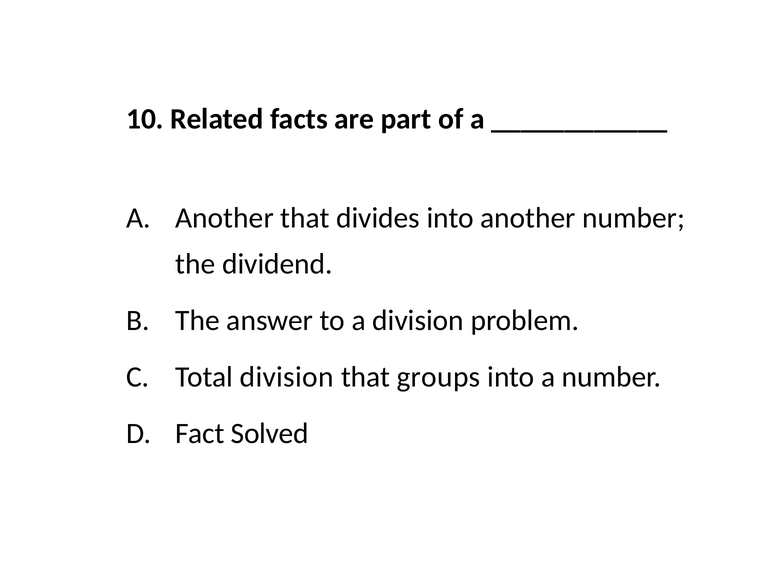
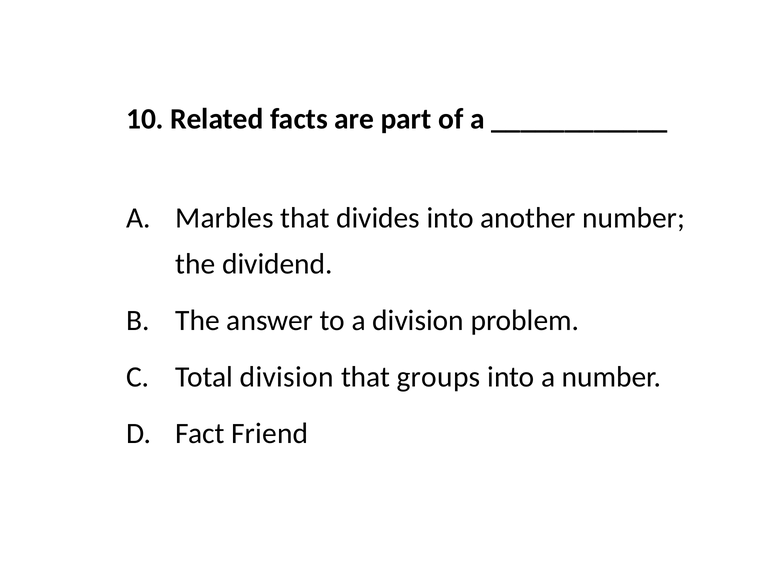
A Another: Another -> Marbles (225, 218)
Solved: Solved -> Friend (270, 433)
